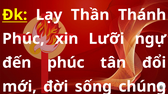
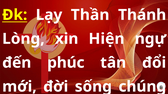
Phúc: Phúc -> Lòng (23, 39)
Lưỡi: Lưỡi -> Hiện (107, 39)
